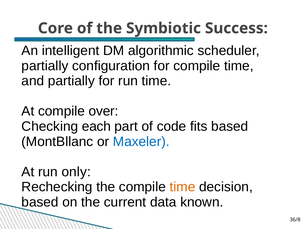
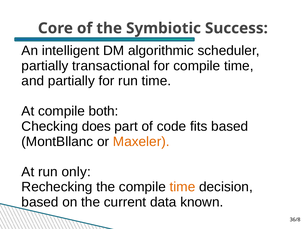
configuration: configuration -> transactional (111, 66)
over: over -> both (104, 111)
each: each -> does (96, 127)
Maxeler colour: blue -> orange (141, 142)
